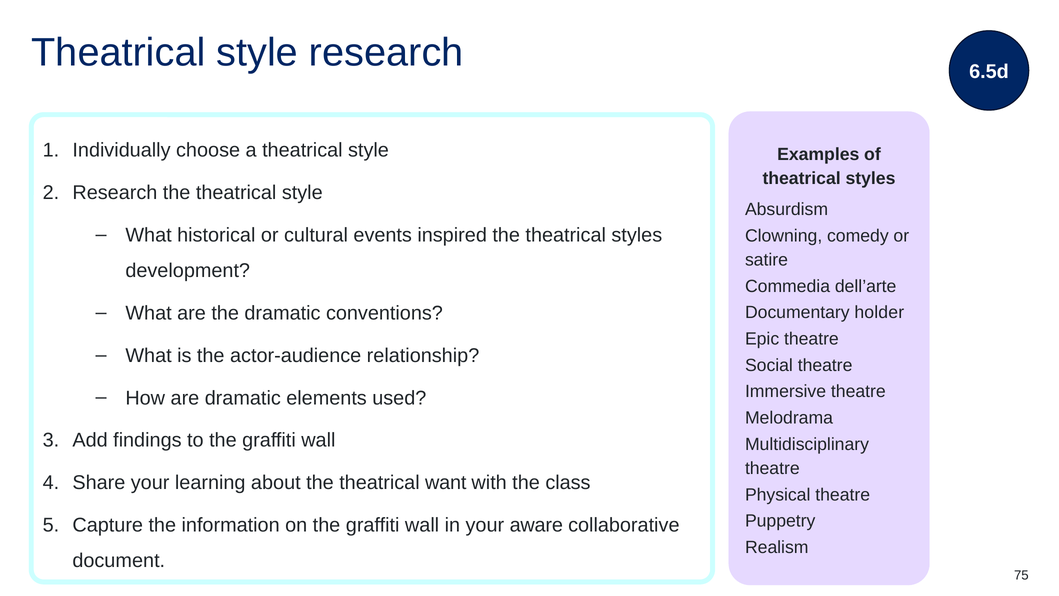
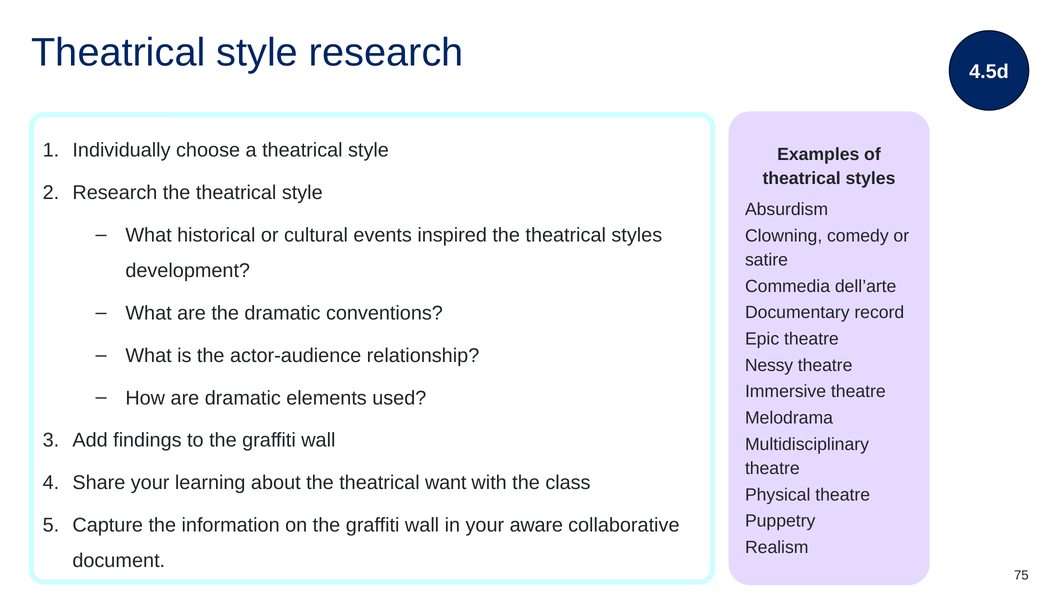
6.5d: 6.5d -> 4.5d (989, 72)
holder: holder -> record (879, 312)
Social: Social -> Nessy (769, 365)
